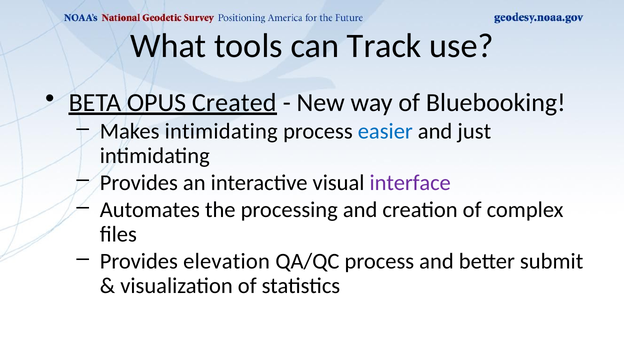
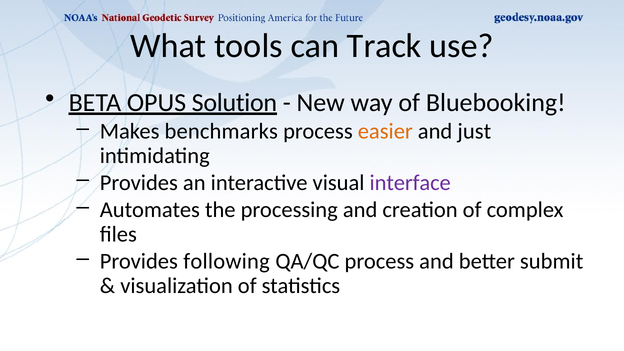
Created: Created -> Solution (234, 102)
Makes intimidating: intimidating -> benchmarks (221, 131)
easier colour: blue -> orange (385, 131)
elevation: elevation -> following (227, 261)
